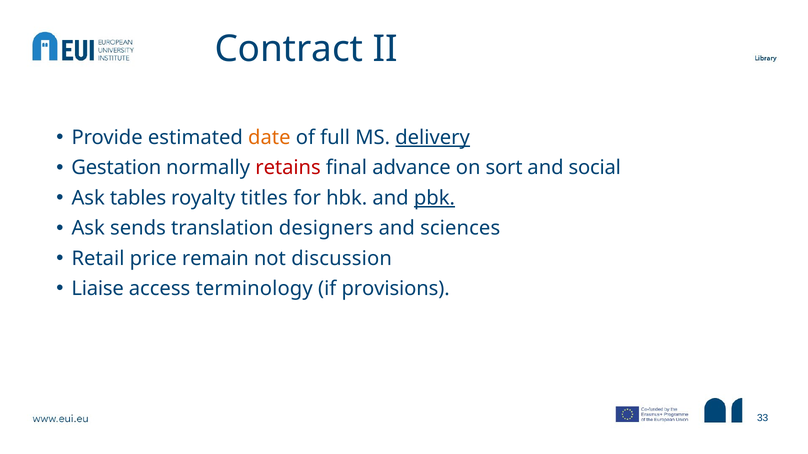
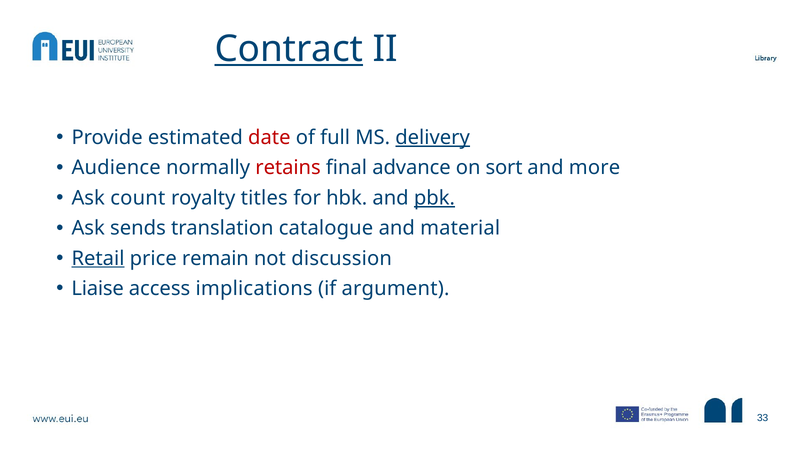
Contract underline: none -> present (289, 49)
date colour: orange -> red (269, 138)
Gestation: Gestation -> Audience (116, 168)
social: social -> more (595, 168)
tables: tables -> count (138, 198)
designers: designers -> catalogue (326, 228)
sciences: sciences -> material (460, 228)
Retail underline: none -> present (98, 259)
terminology: terminology -> implications (254, 289)
provisions: provisions -> argument (395, 289)
